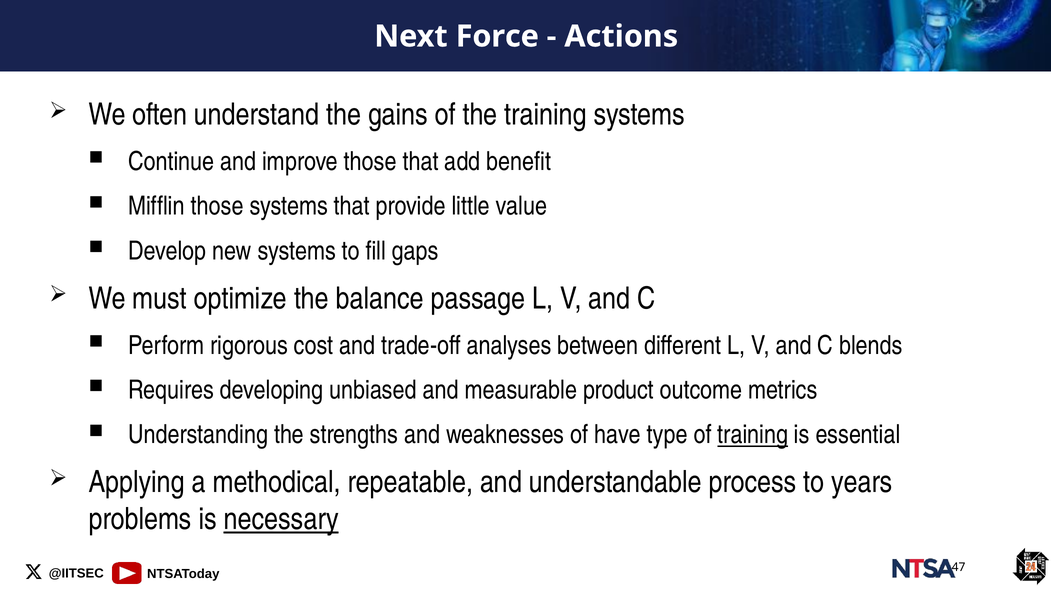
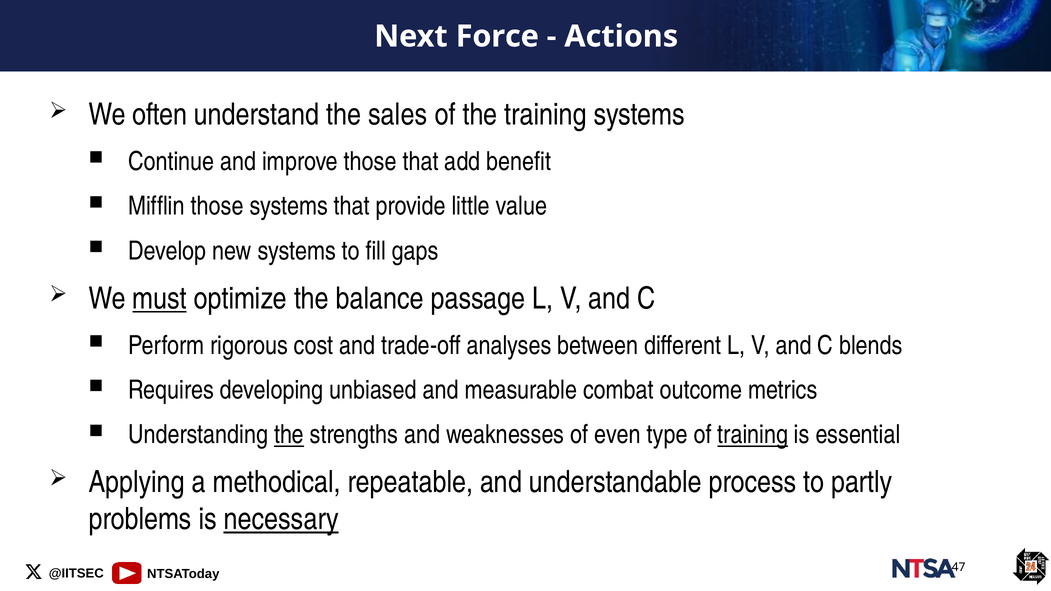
gains: gains -> sales (398, 115)
must underline: none -> present (160, 299)
product: product -> combat (618, 390)
the underline: none -> present (289, 435)
have: have -> even (618, 435)
years: years -> partly (862, 483)
